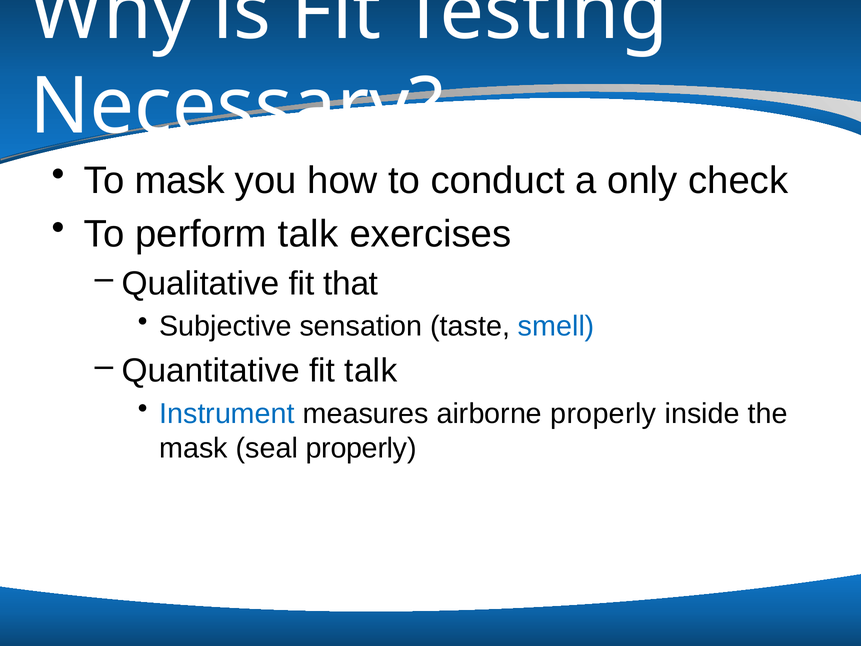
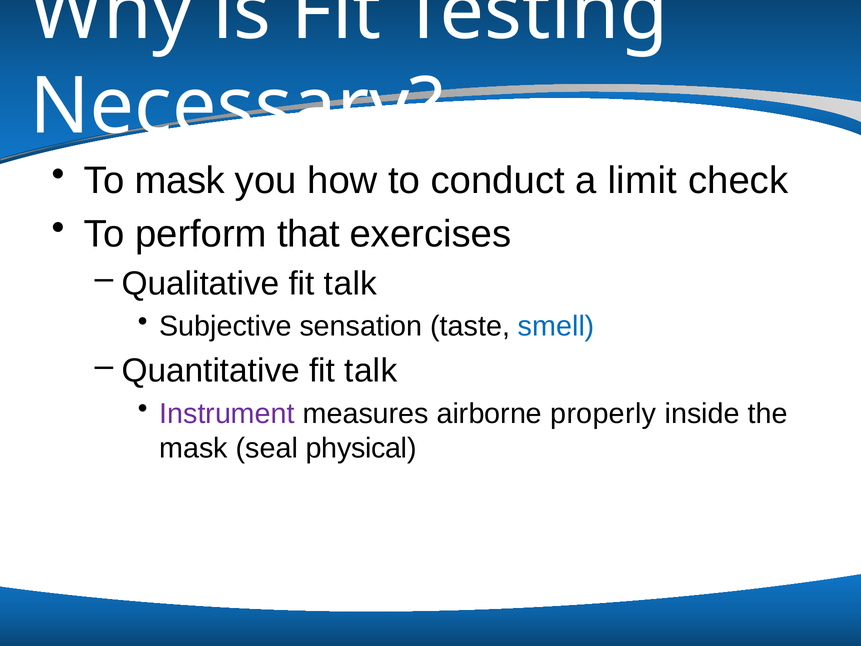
only: only -> limit (642, 181)
perform talk: talk -> that (308, 234)
Qualitative fit that: that -> talk (351, 284)
Instrument colour: blue -> purple (227, 413)
seal properly: properly -> physical (361, 448)
